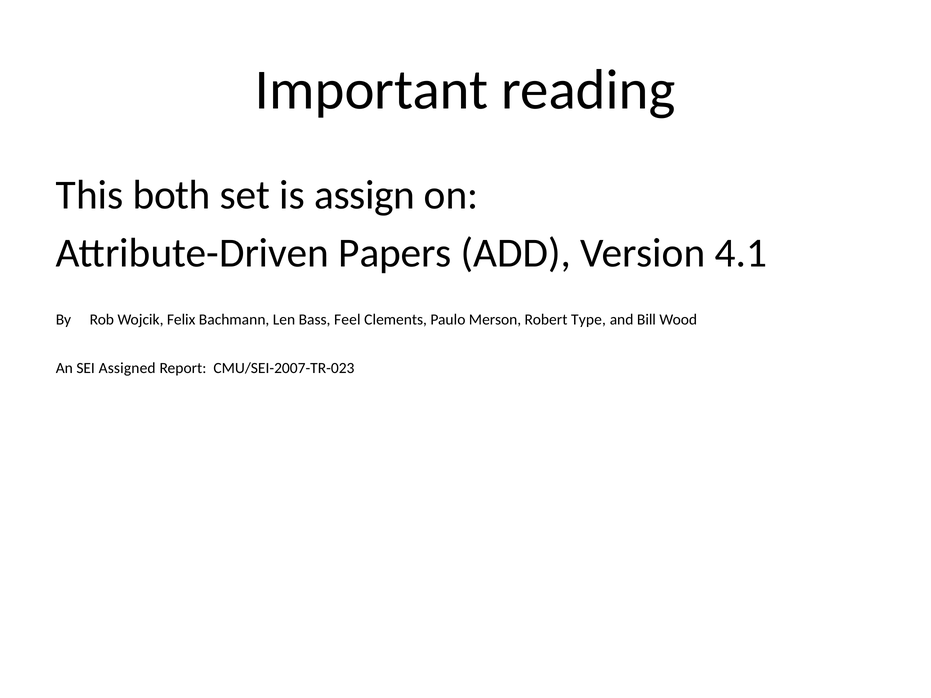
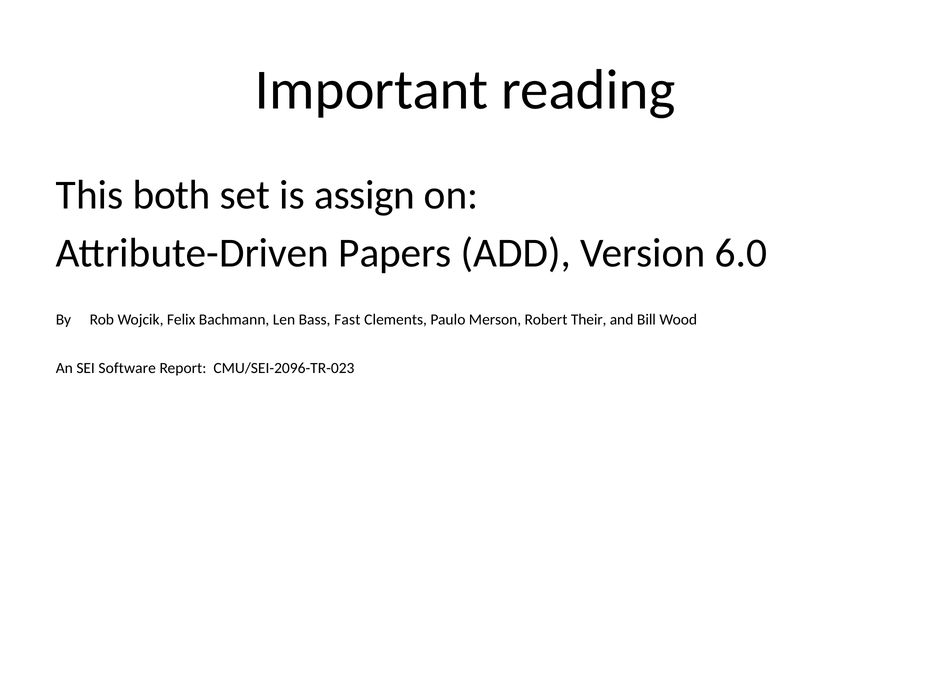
4.1: 4.1 -> 6.0 (741, 253)
Feel: Feel -> Fast (347, 320)
Type: Type -> Their (589, 320)
Assigned: Assigned -> Software (127, 368)
CMU/SEI-2007-TR-023: CMU/SEI-2007-TR-023 -> CMU/SEI-2096-TR-023 (284, 368)
